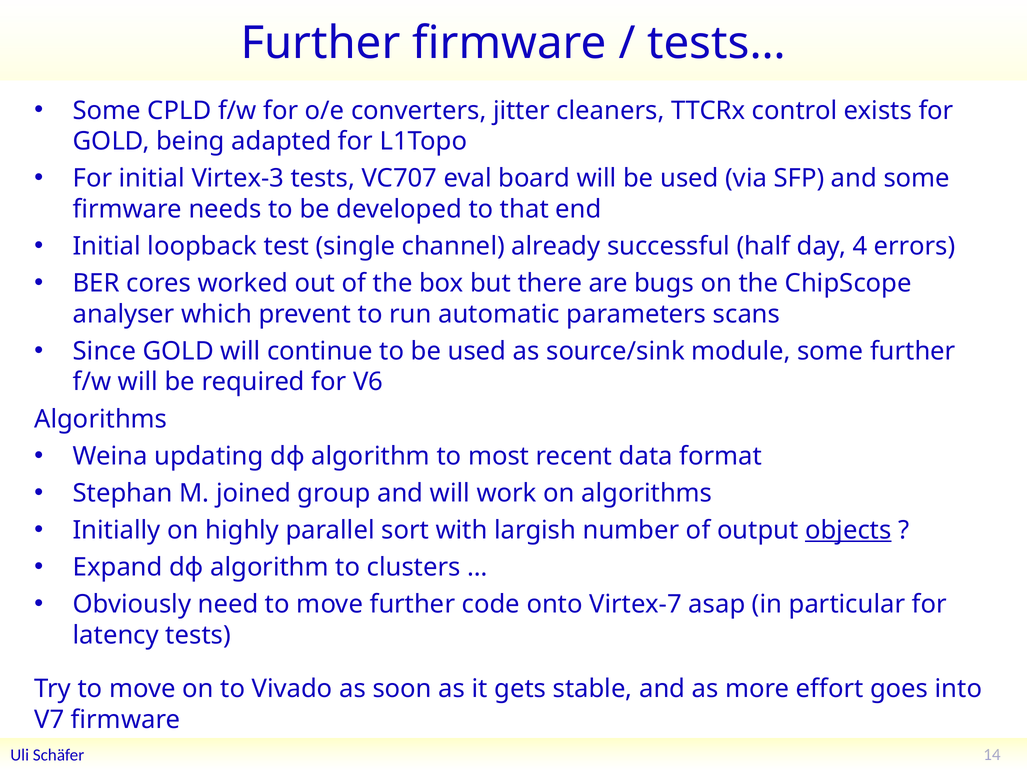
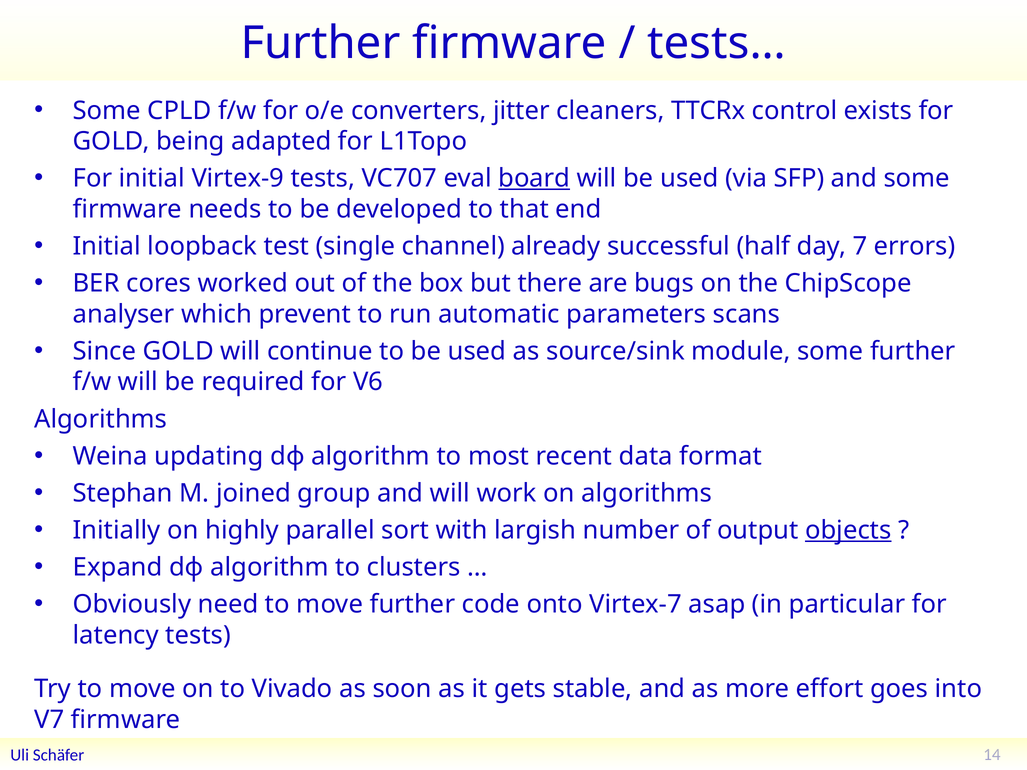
Virtex-3: Virtex-3 -> Virtex-9 (238, 178)
board underline: none -> present (534, 178)
4: 4 -> 7 (860, 246)
